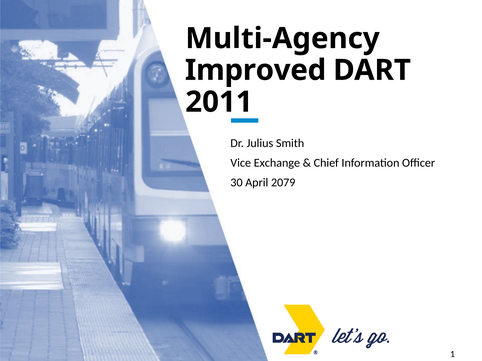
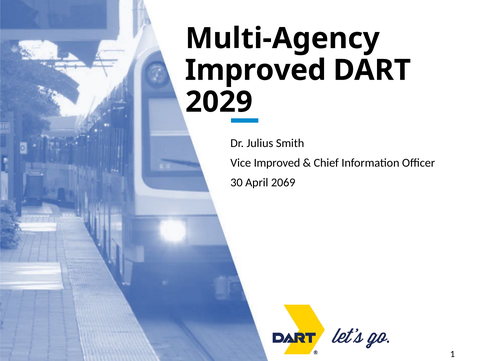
2011: 2011 -> 2029 (219, 102)
Vice Exchange: Exchange -> Improved (277, 163)
2079: 2079 -> 2069 (283, 183)
